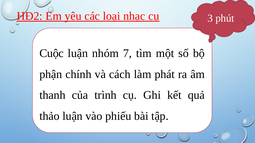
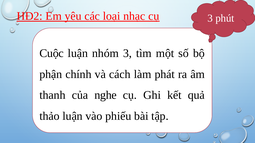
nhóm 7: 7 -> 3 (127, 53)
trình: trình -> nghe (106, 95)
